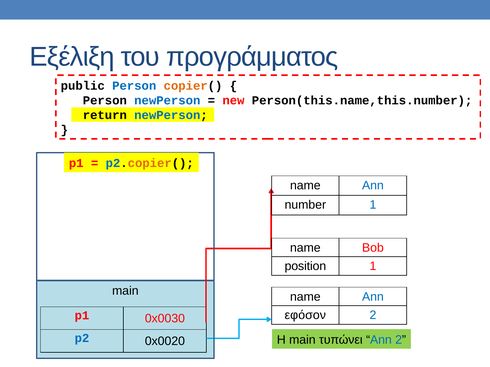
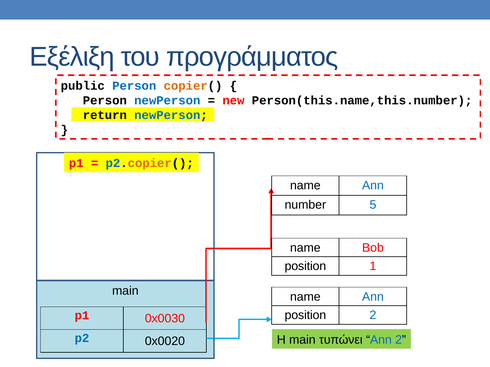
number 1: 1 -> 5 (373, 205)
εφόσον: εφόσον -> position (305, 316)
